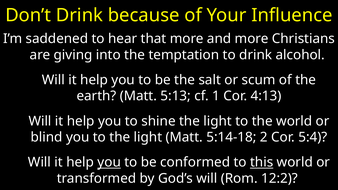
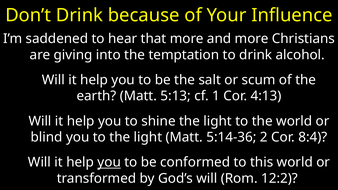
5:14-18: 5:14-18 -> 5:14-36 (231, 137)
5:4: 5:4 -> 8:4 (313, 137)
this underline: present -> none (262, 162)
